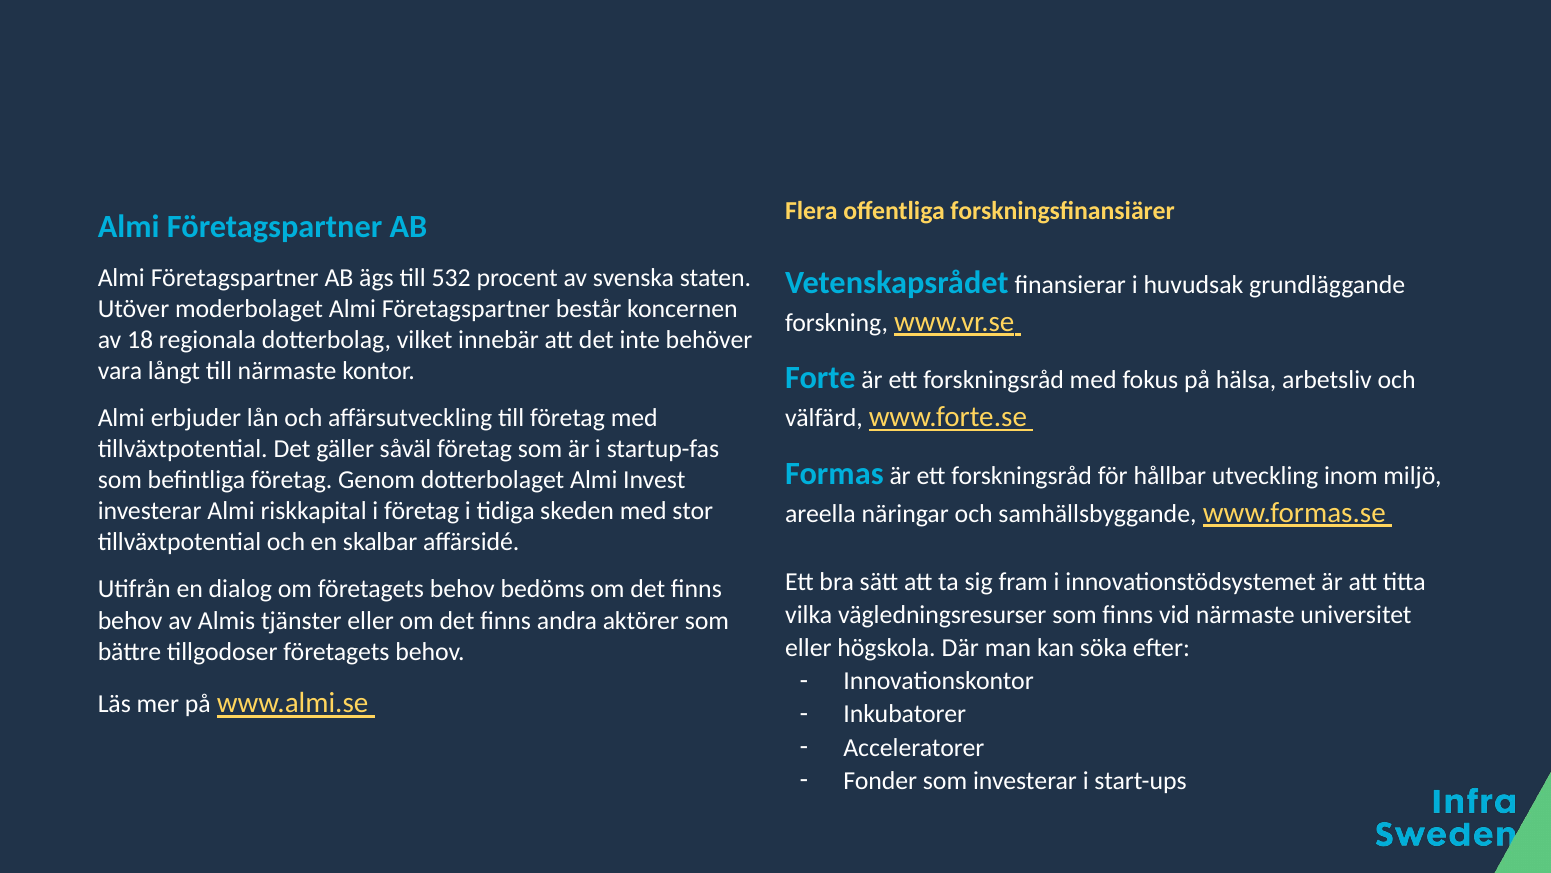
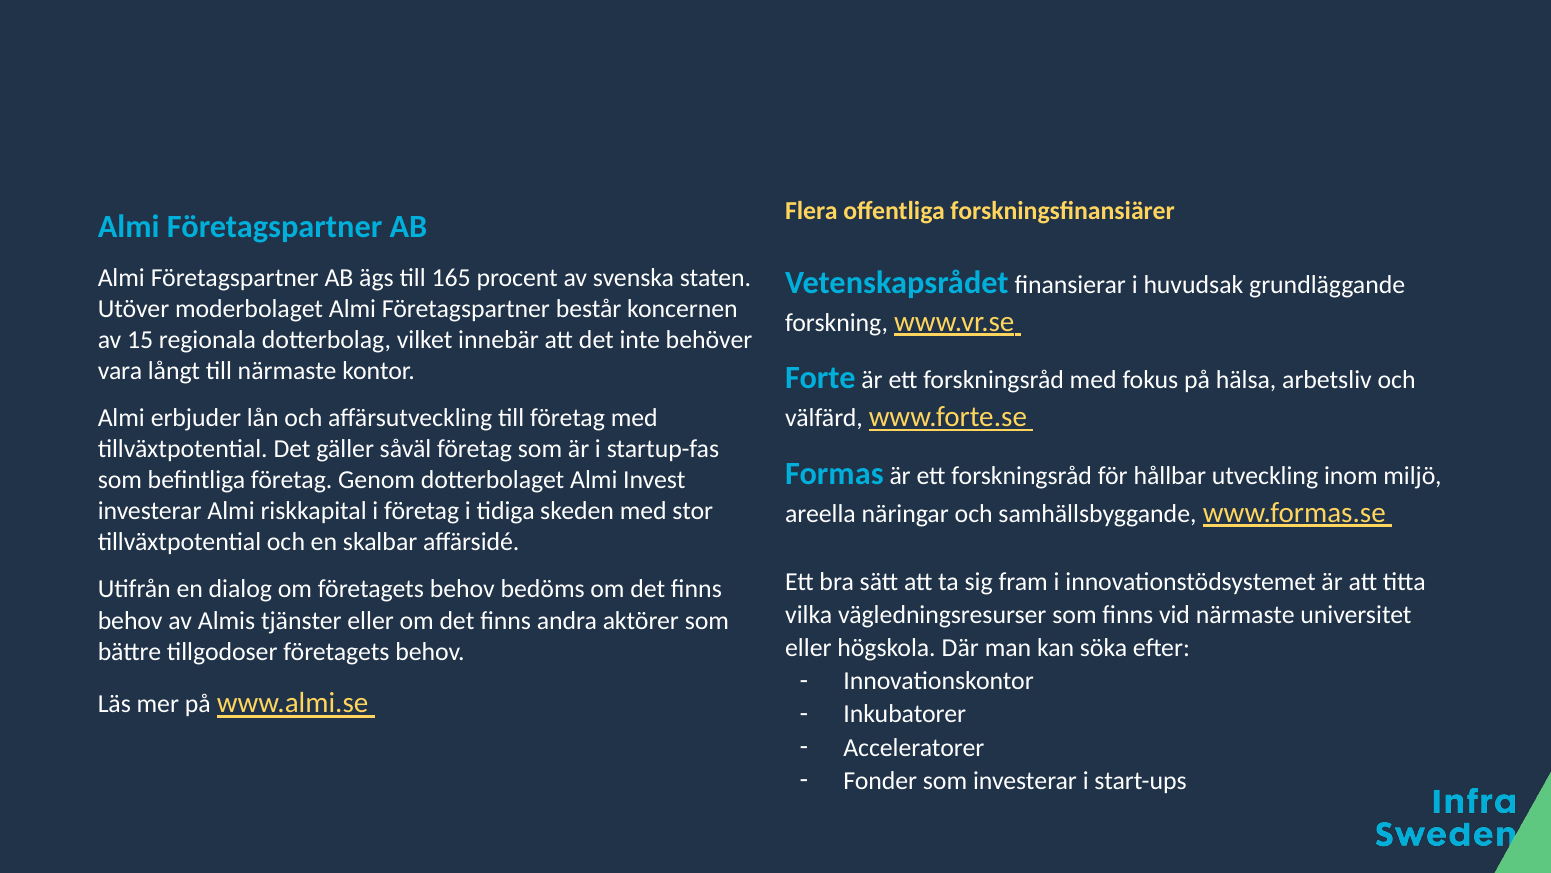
532: 532 -> 165 (451, 278)
18: 18 -> 15 (140, 340)
